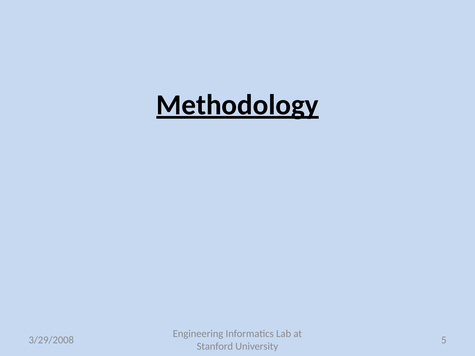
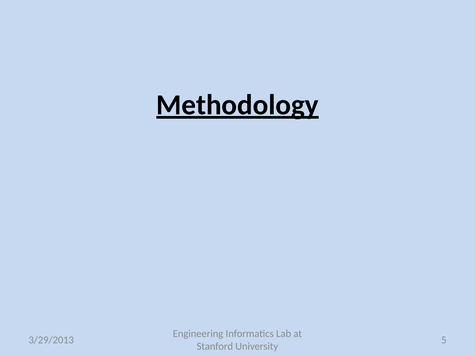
3/29/2008: 3/29/2008 -> 3/29/2013 (51, 340)
